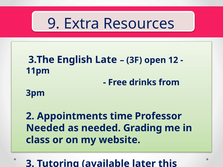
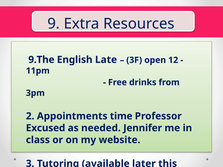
3.The: 3.The -> 9.The (41, 60)
Needed: Needed -> Excused (46, 128)
Grading: Grading -> Jennifer (143, 128)
